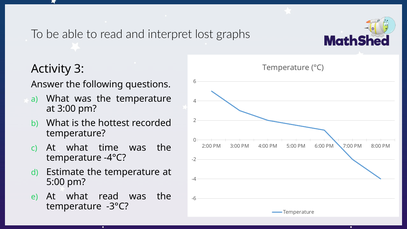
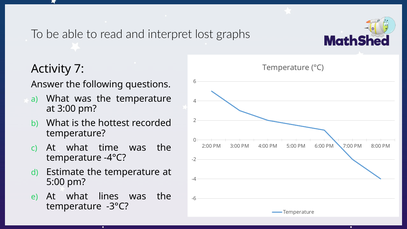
3: 3 -> 7 (79, 69)
what read: read -> lines (109, 196)
